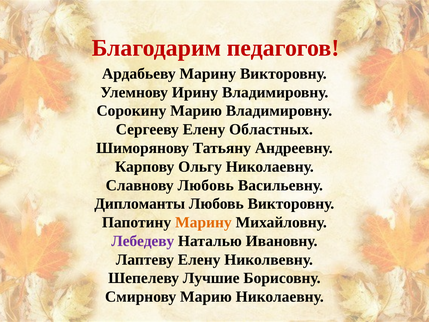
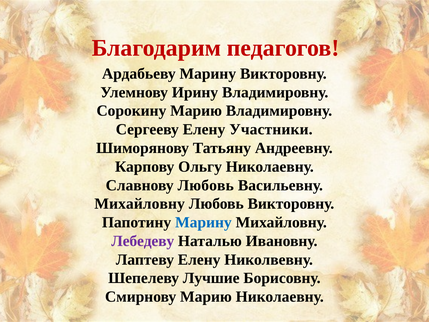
Областных: Областных -> Участники (271, 129)
Дипломанты: Дипломанты -> Михайловну (140, 204)
Марину colour: orange -> blue (203, 222)
